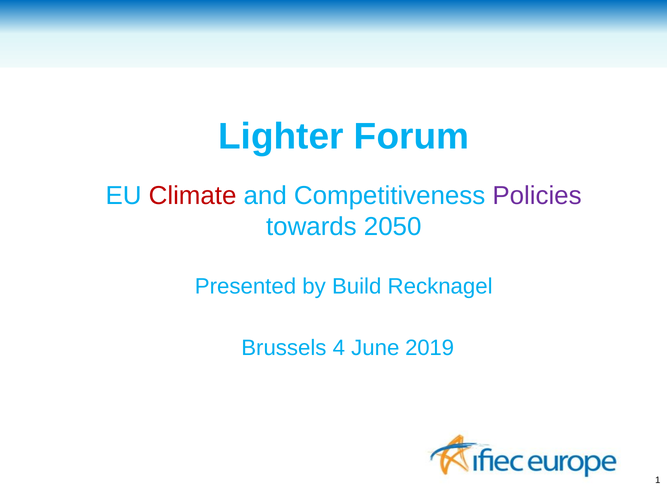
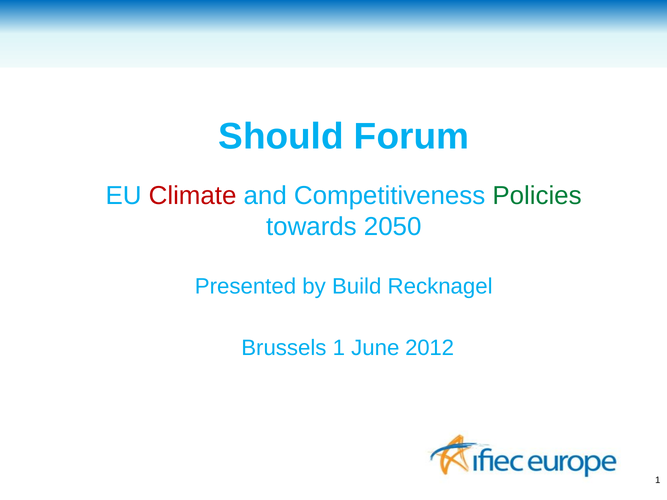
Lighter: Lighter -> Should (281, 136)
Policies colour: purple -> green (537, 196)
Brussels 4: 4 -> 1 (339, 348)
2019: 2019 -> 2012 (430, 348)
